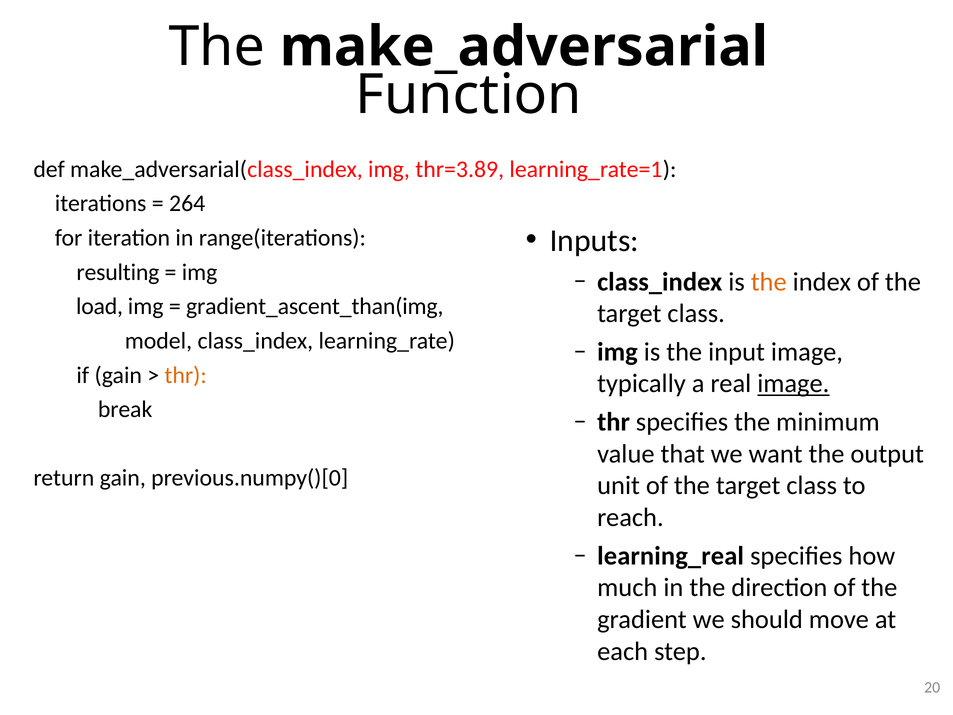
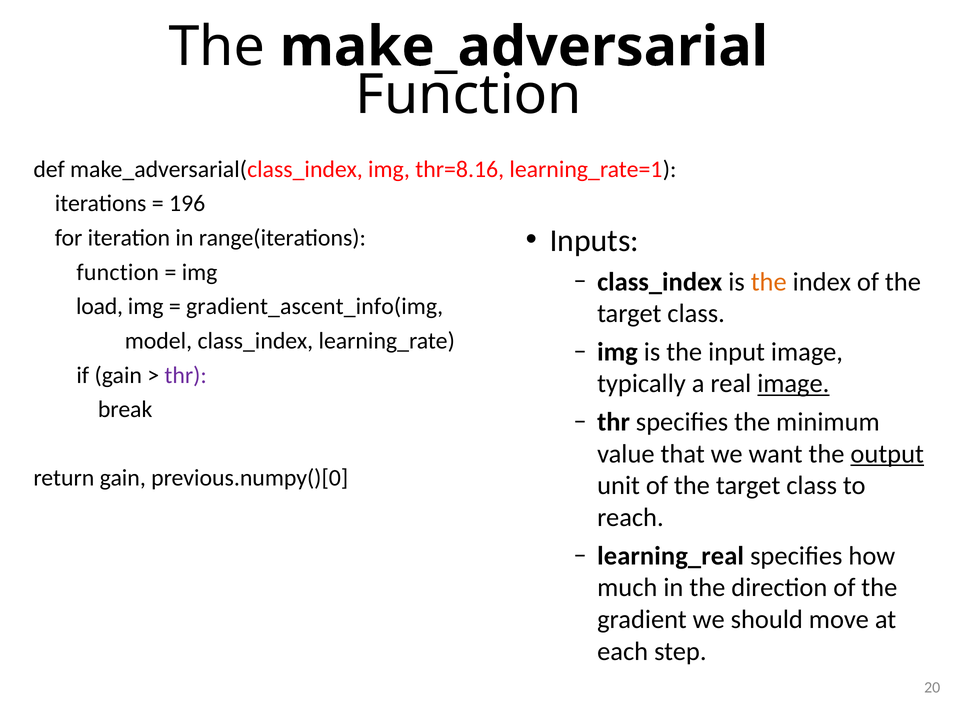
thr=3.89: thr=3.89 -> thr=8.16 (460, 169)
264: 264 -> 196 (187, 204)
resulting: resulting -> function (118, 272)
gradient_ascent_than(img: gradient_ascent_than(img -> gradient_ascent_info(img (315, 306)
thr colour: orange -> purple (186, 375)
output underline: none -> present (887, 454)
